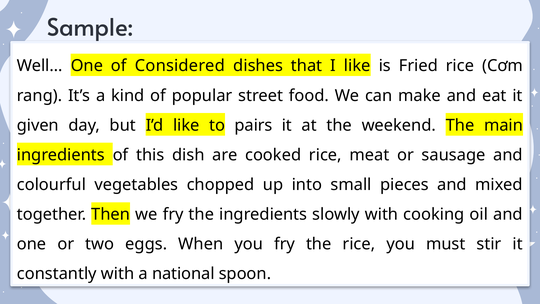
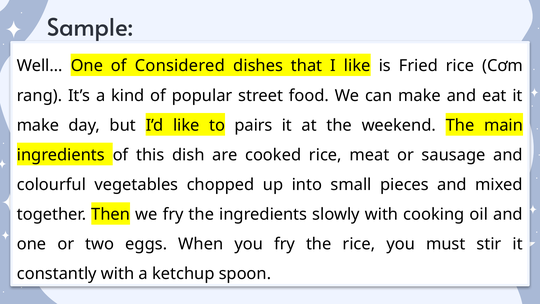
given: given -> make (38, 125)
national: national -> ketchup (183, 274)
